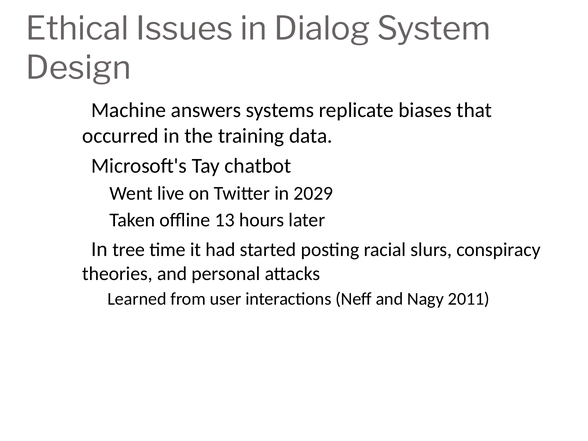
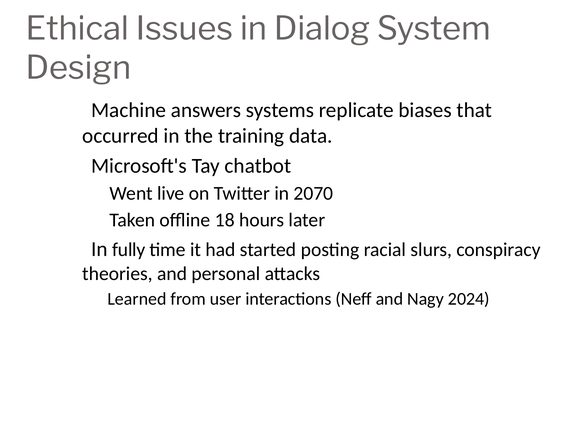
2029: 2029 -> 2070 (313, 193)
13: 13 -> 18 (225, 220)
tree: tree -> fully (129, 250)
2011: 2011 -> 2024 (469, 299)
